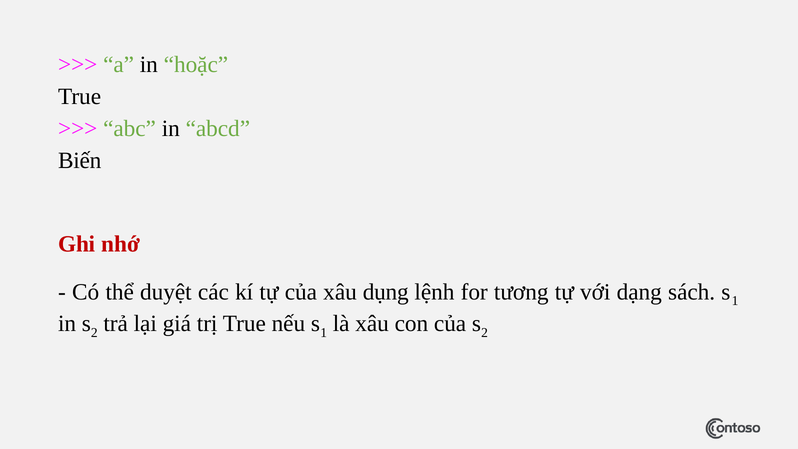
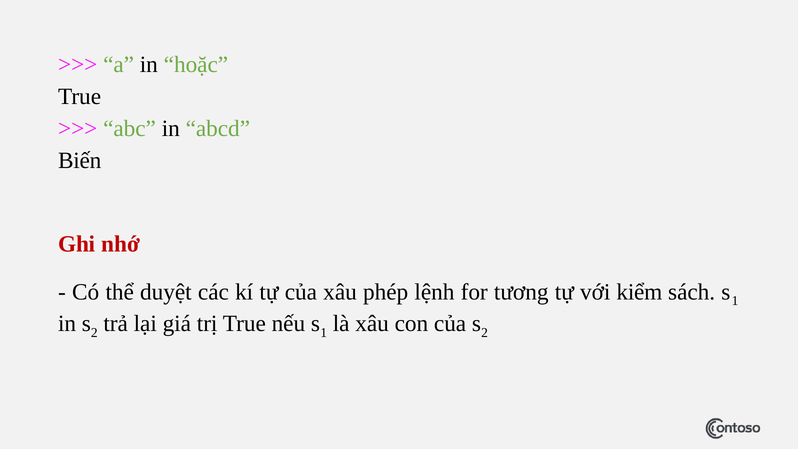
dụng: dụng -> phép (386, 292)
dạng: dạng -> kiểm (639, 292)
